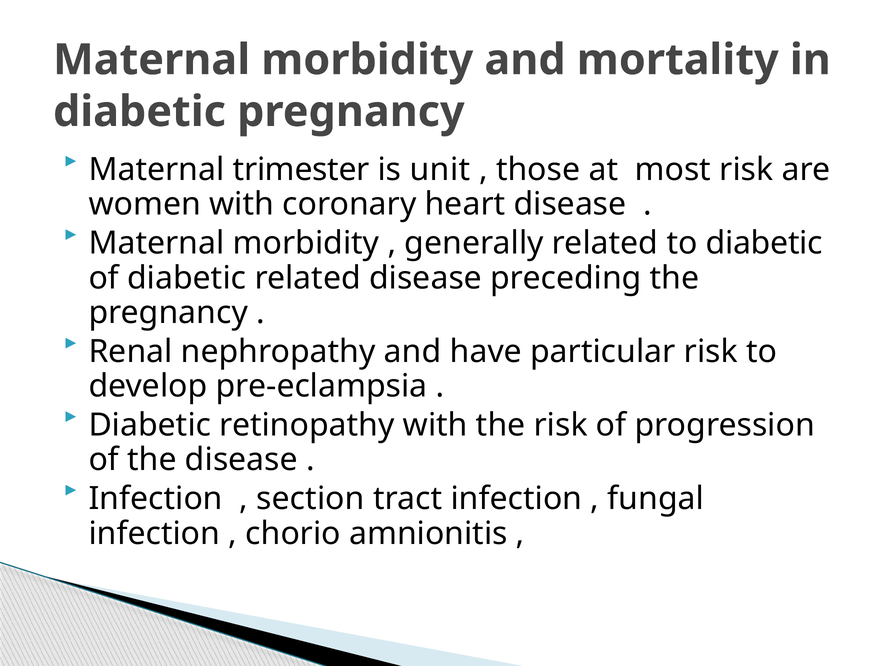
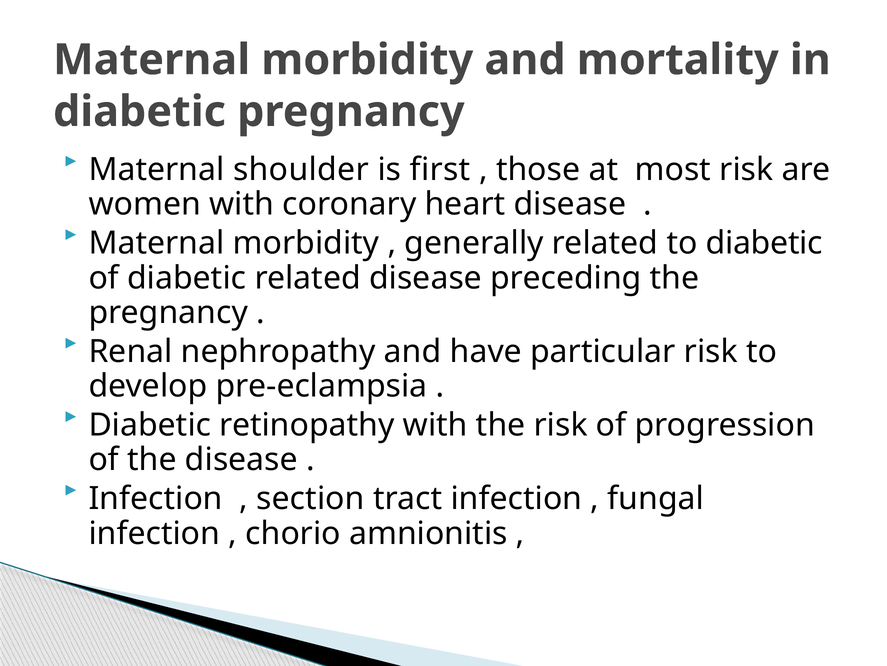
trimester: trimester -> shoulder (301, 170)
unit: unit -> first (440, 170)
